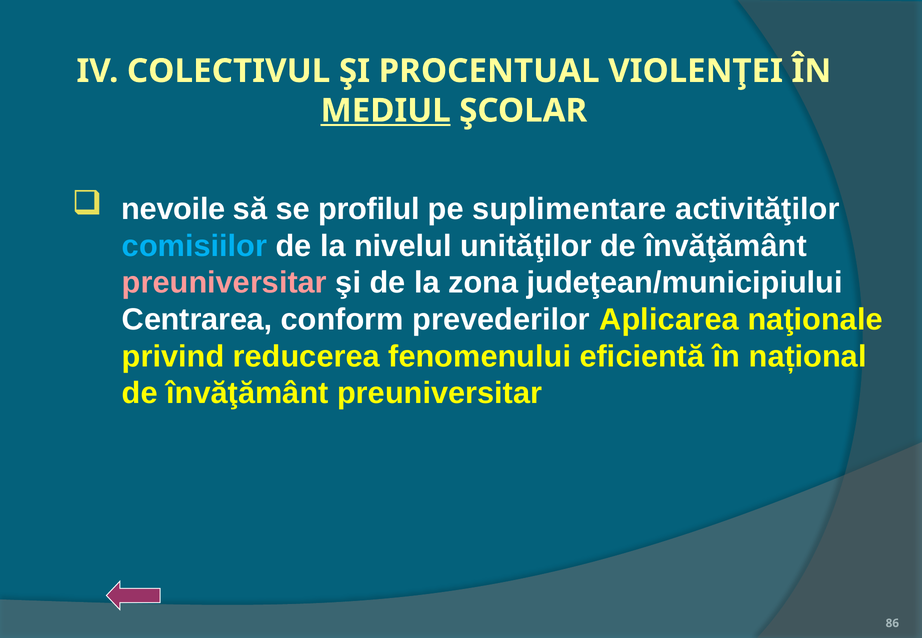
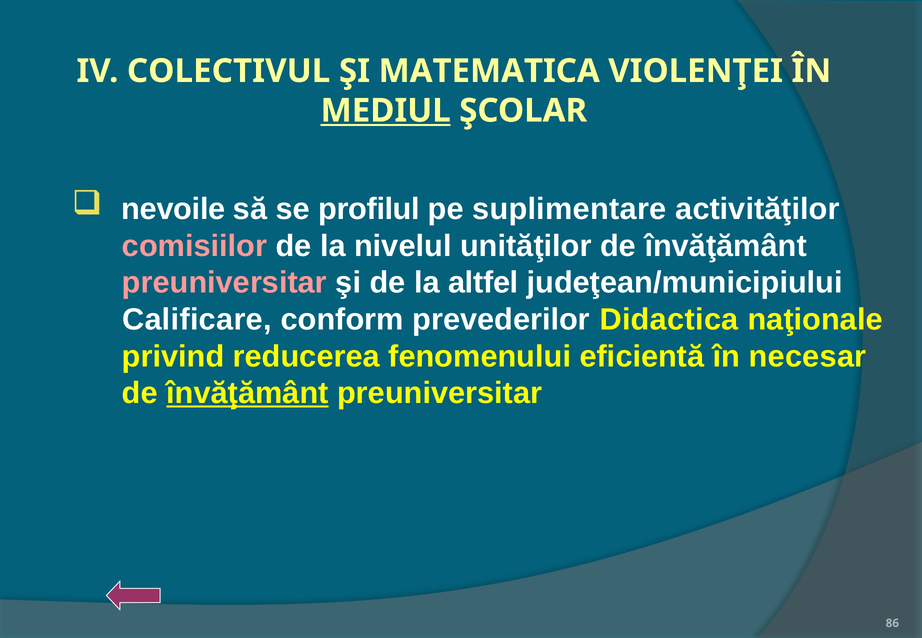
PROCENTUAL: PROCENTUAL -> MATEMATICA (489, 71)
comisiilor colour: light blue -> pink (195, 246)
zona: zona -> altfel (483, 283)
Centrarea: Centrarea -> Calificare (197, 320)
Aplicarea: Aplicarea -> Didactica (669, 320)
național: național -> necesar (808, 357)
învăţământ underline: none -> present (247, 394)
